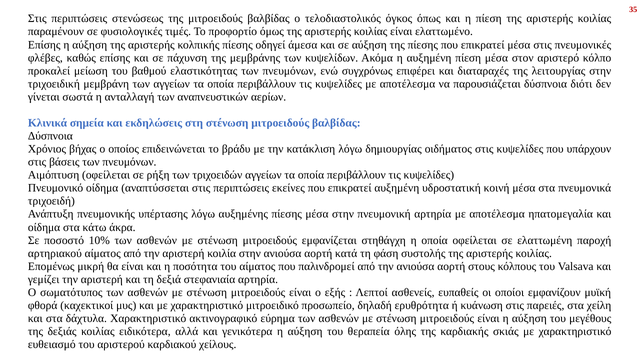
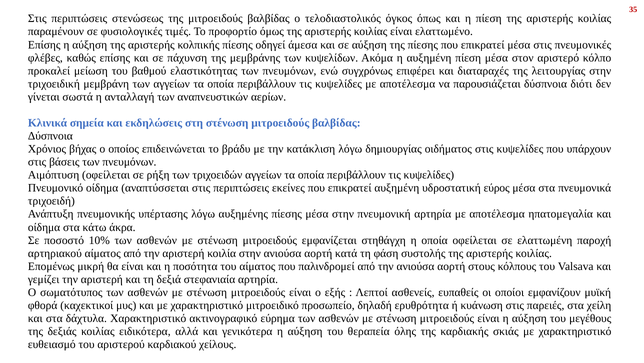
κοινή: κοινή -> εύρος (497, 188)
